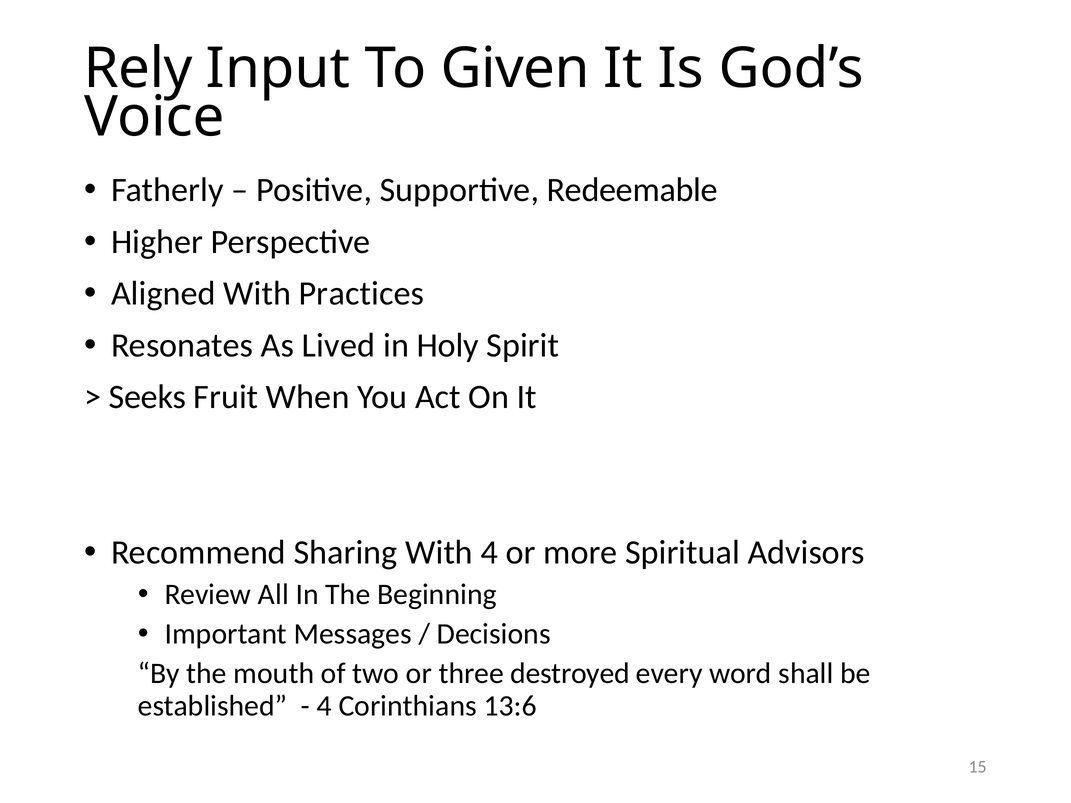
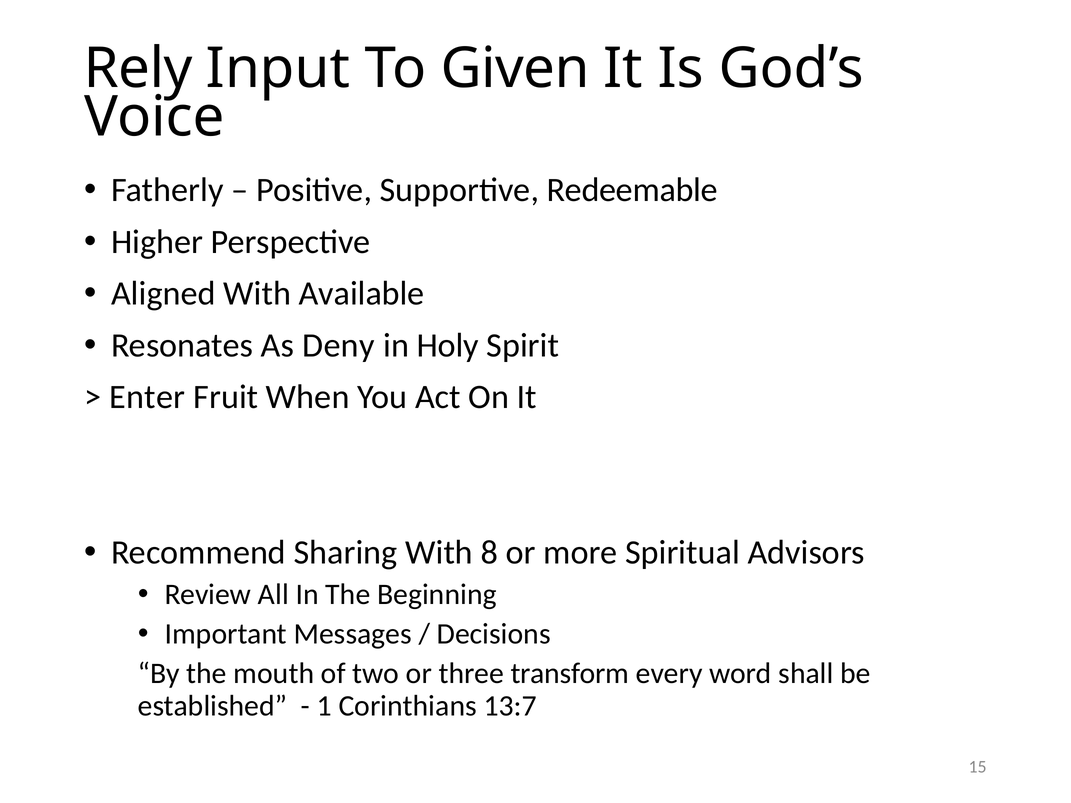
Practices: Practices -> Available (362, 294)
Lived: Lived -> Deny (338, 346)
Seeks: Seeks -> Enter (147, 397)
With 4: 4 -> 8 (489, 553)
destroyed: destroyed -> transform (570, 674)
4: 4 -> 1 (324, 706)
13:6: 13:6 -> 13:7 (510, 706)
